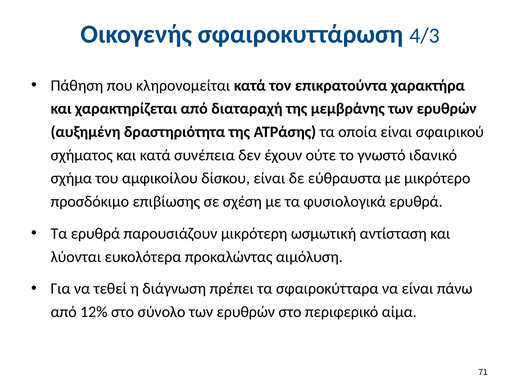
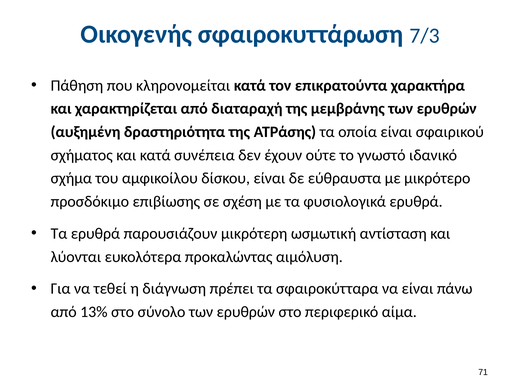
4/3: 4/3 -> 7/3 (425, 36)
12%: 12% -> 13% (94, 311)
